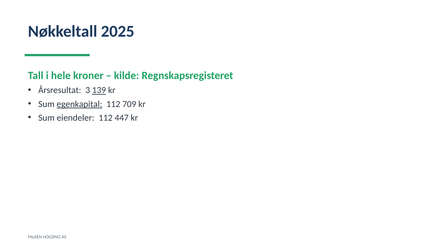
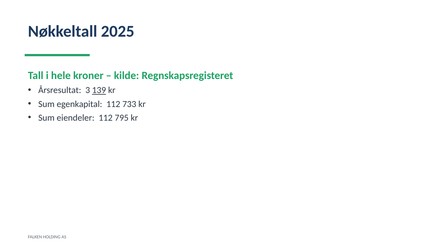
egenkapital underline: present -> none (79, 104)
709: 709 -> 733 (129, 104)
447: 447 -> 795 (122, 118)
